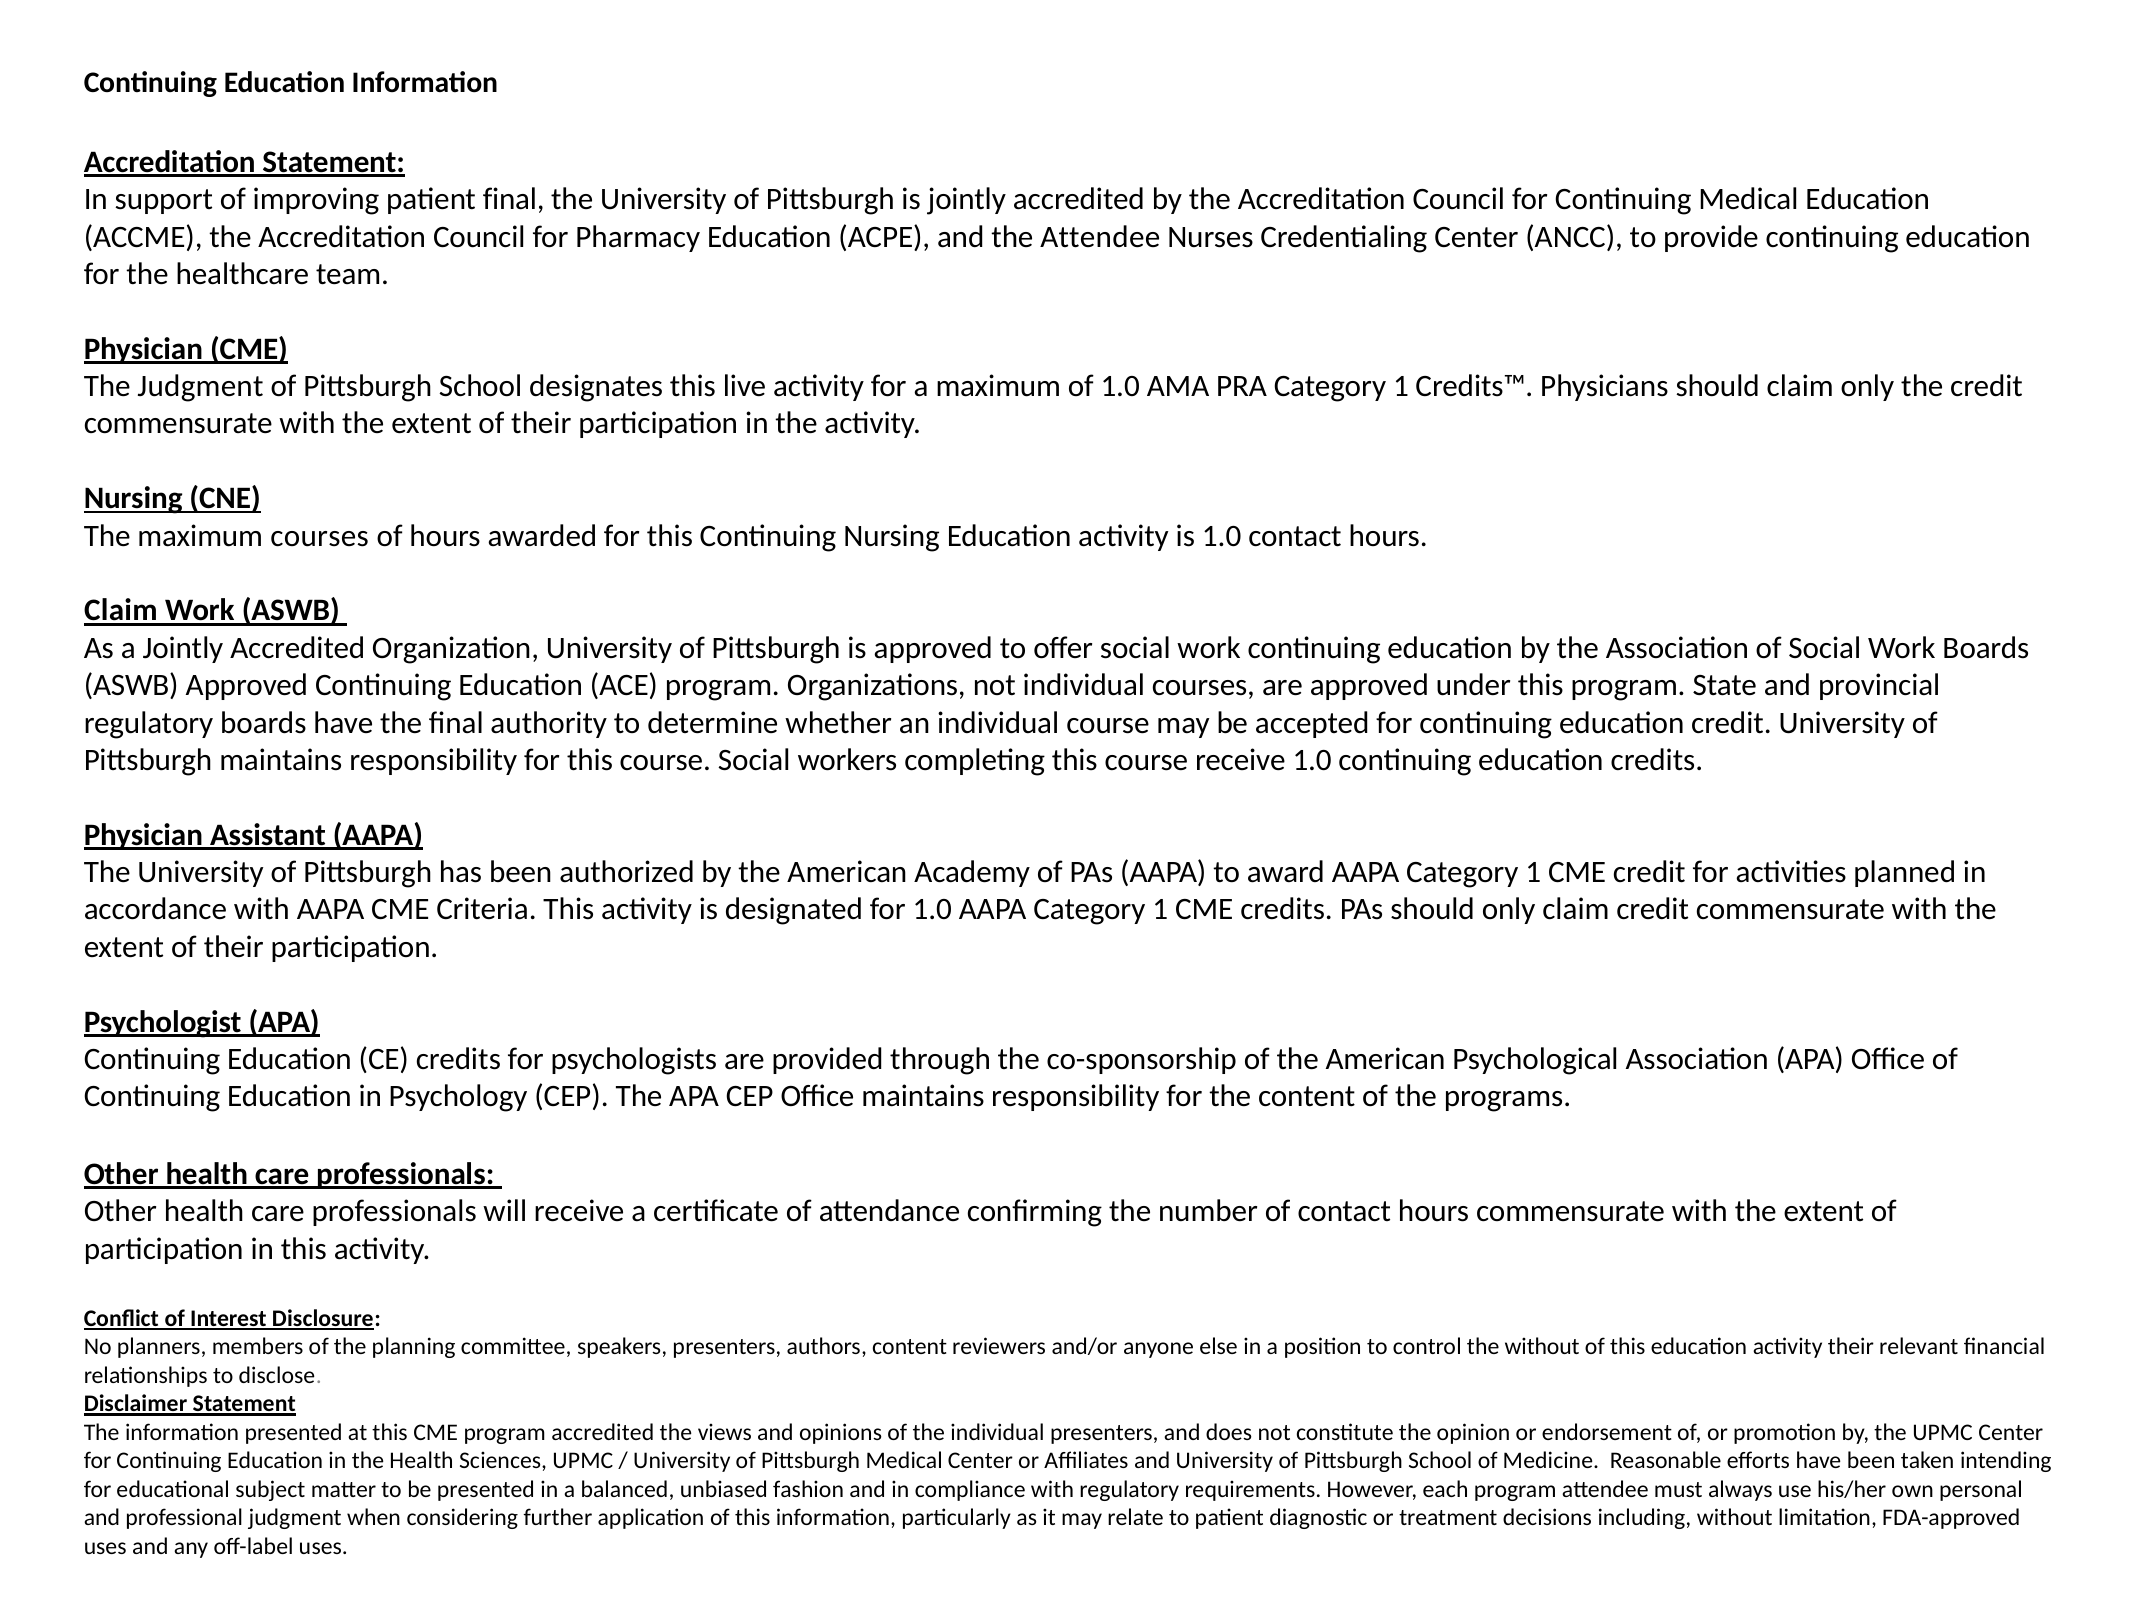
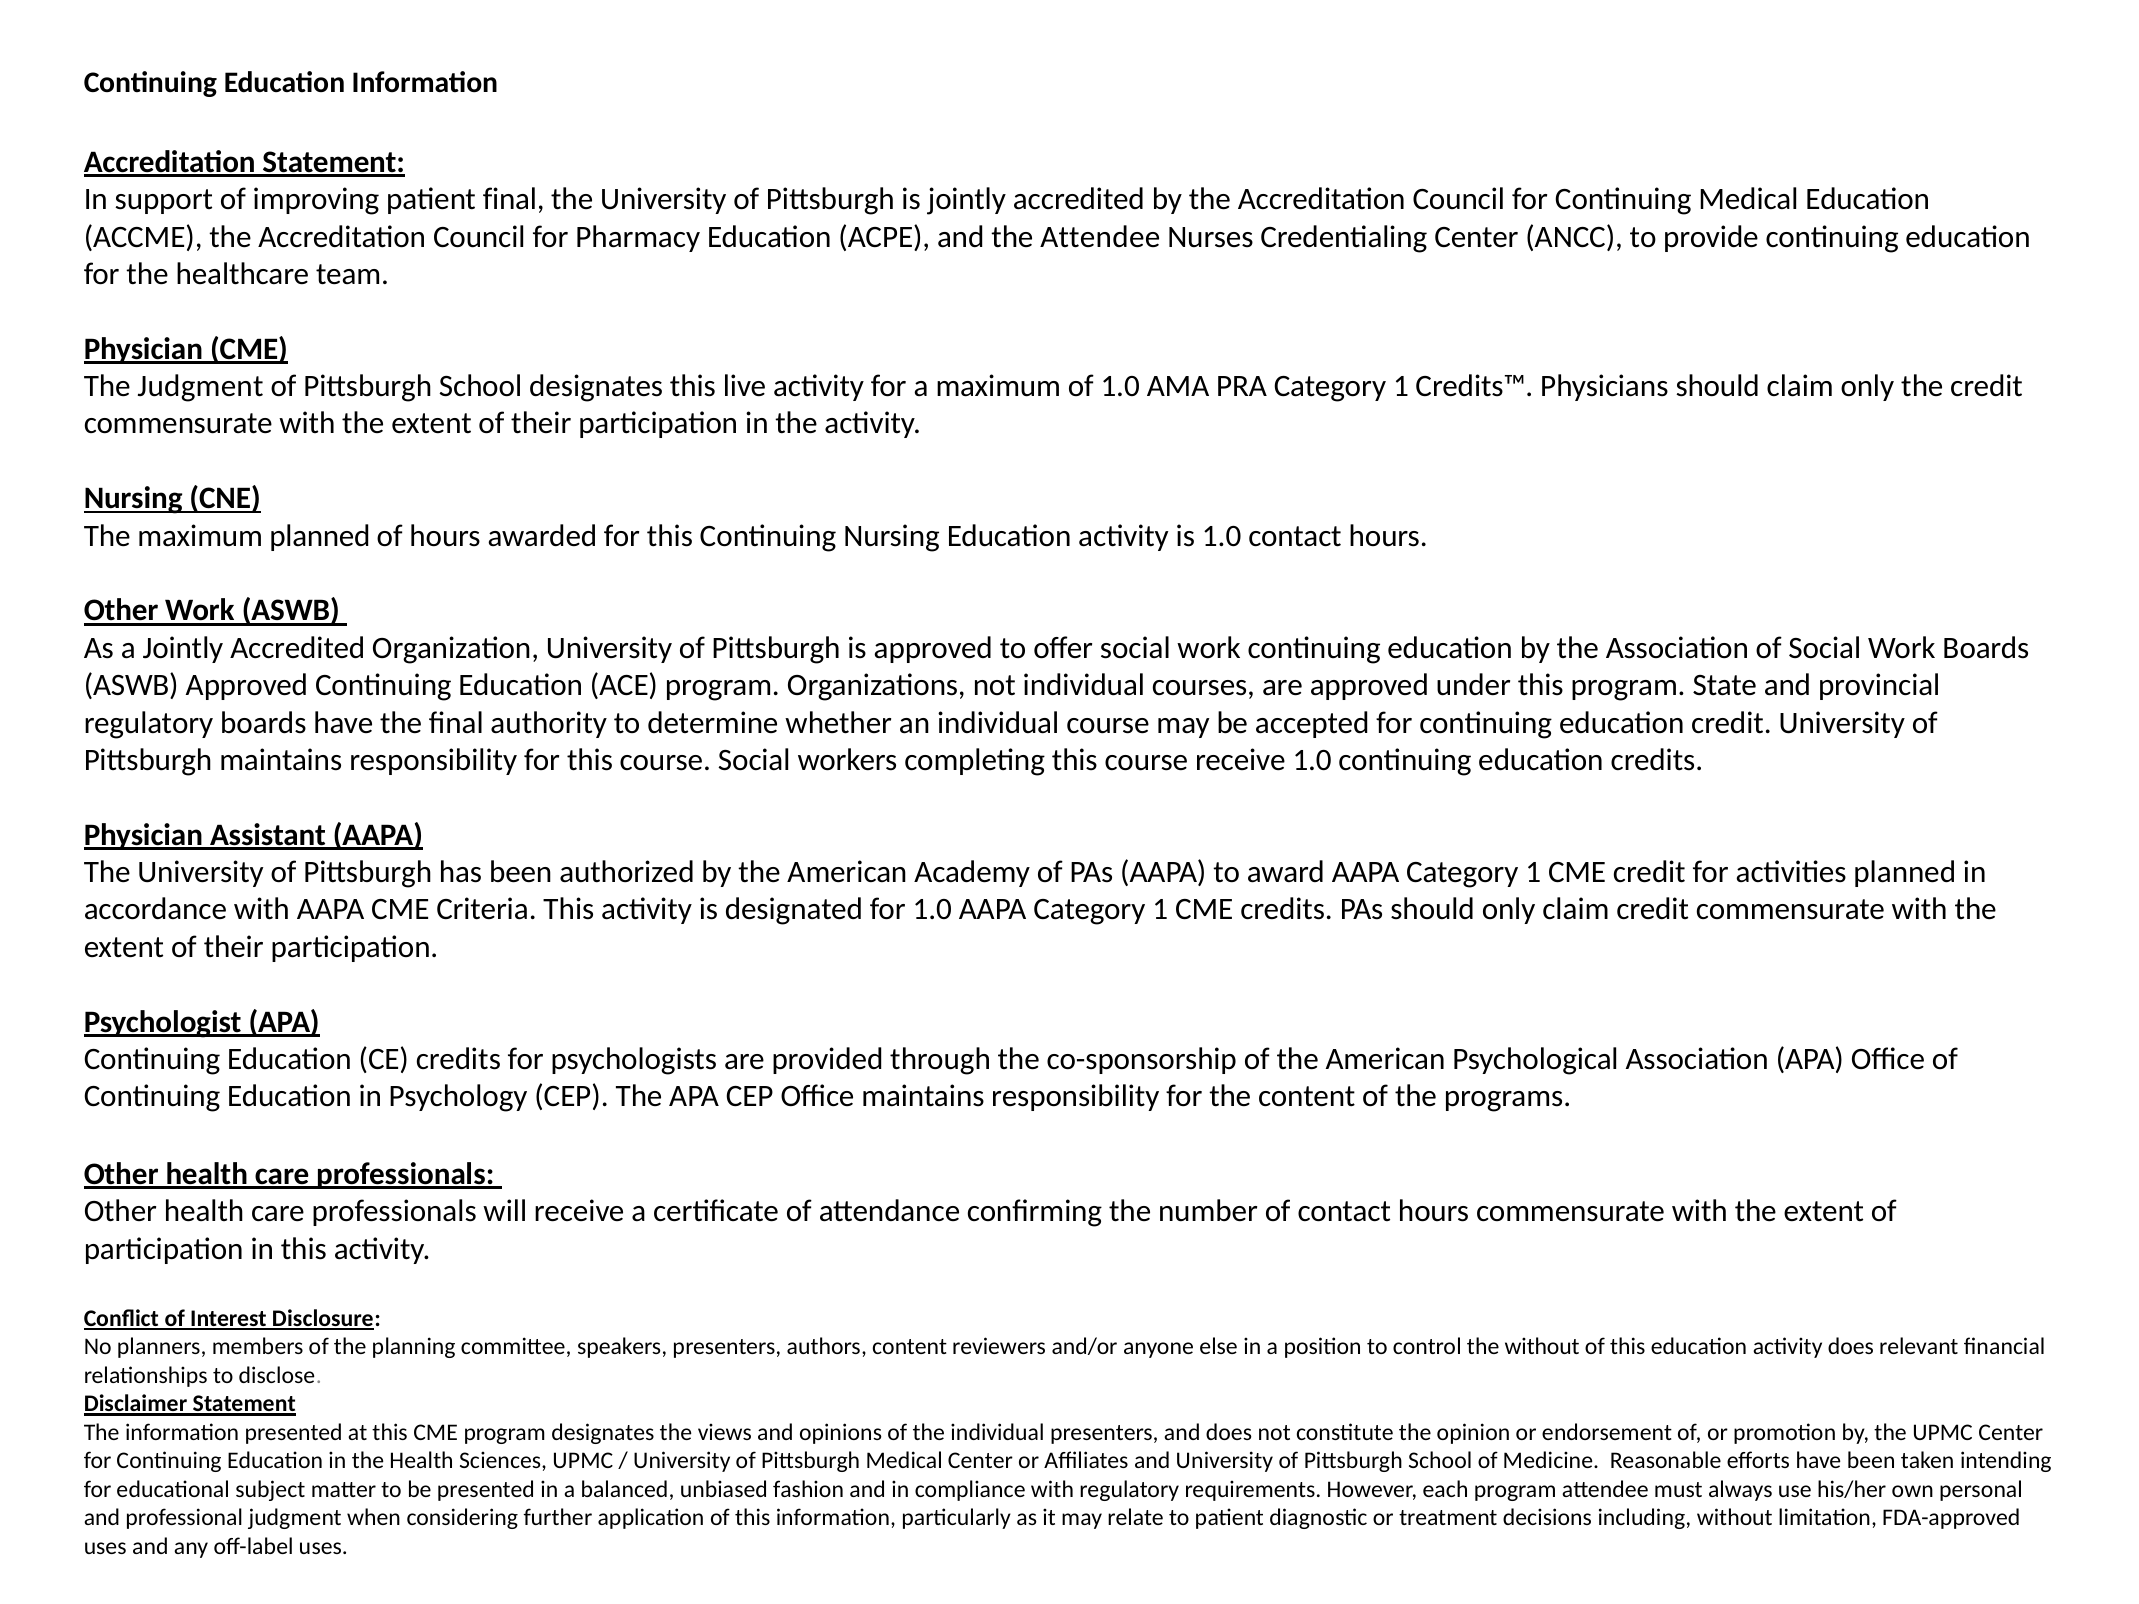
maximum courses: courses -> planned (320, 536)
Claim: Claim -> Other (121, 611)
activity their: their -> does (1851, 1347)
program accredited: accredited -> designates (603, 1433)
